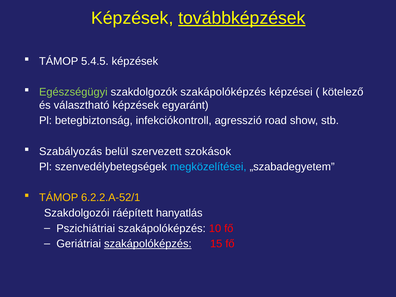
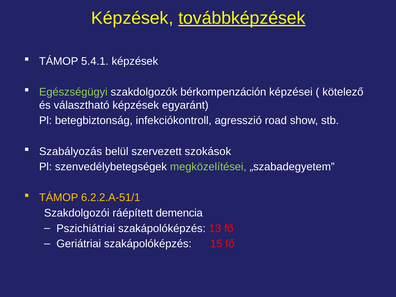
5.4.5: 5.4.5 -> 5.4.1 (95, 61)
szakdolgozók szakápolóképzés: szakápolóképzés -> bérkompenzáción (223, 92)
megközelítései colour: light blue -> light green (208, 167)
6.2.2.A-52/1: 6.2.2.A-52/1 -> 6.2.2.A-51/1 (111, 198)
hanyatlás: hanyatlás -> demencia (179, 213)
10: 10 -> 13 (215, 228)
szakápolóképzés underline: present -> none (148, 244)
